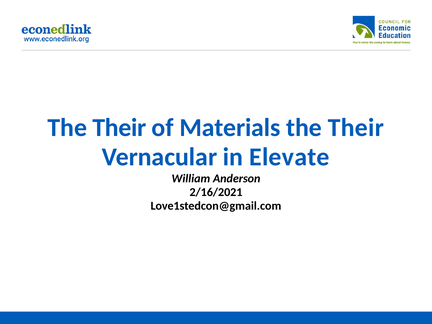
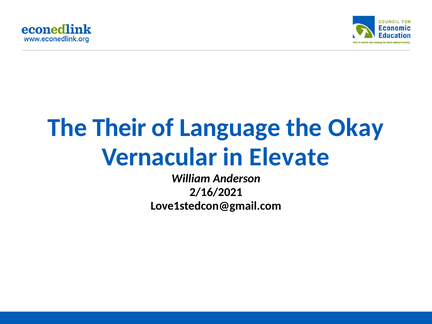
Materials: Materials -> Language (230, 128)
Their: Their -> Okay (356, 128)
